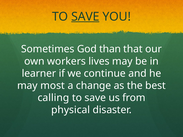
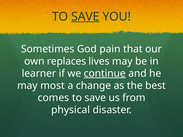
than: than -> pain (110, 49)
workers: workers -> replaces (67, 61)
continue underline: none -> present (105, 74)
calling: calling -> comes (53, 98)
